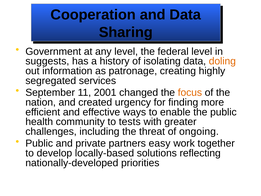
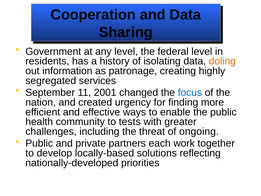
suggests: suggests -> residents (47, 61)
focus colour: orange -> blue (190, 92)
easy: easy -> each (160, 143)
